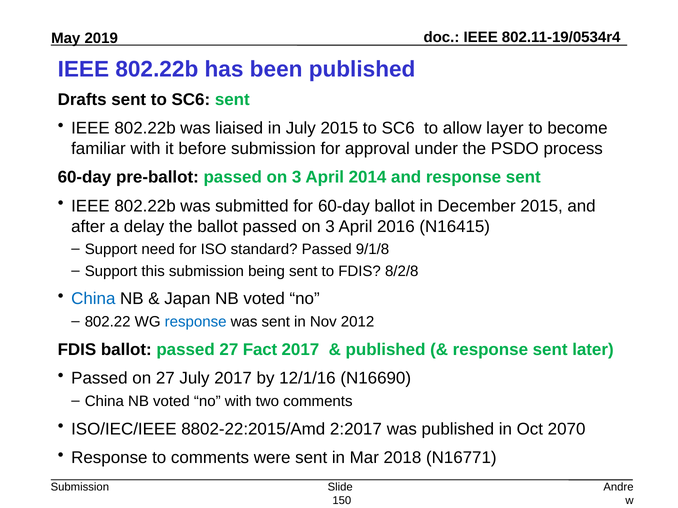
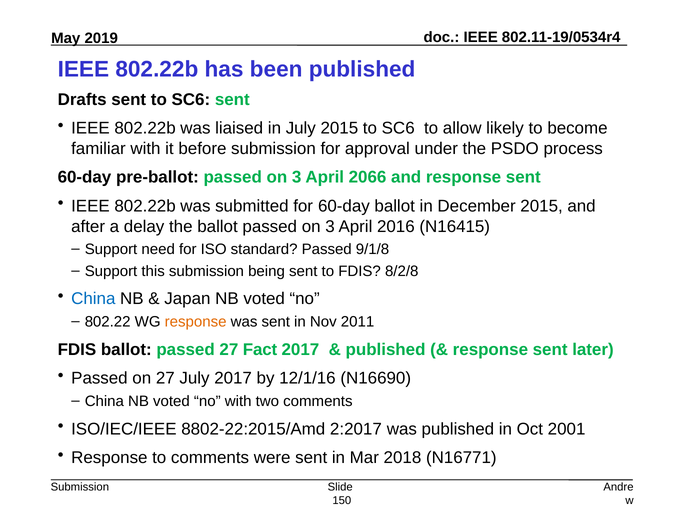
layer: layer -> likely (505, 128)
2014: 2014 -> 2066 (368, 178)
response colour: blue -> orange (196, 322)
2012: 2012 -> 2011 (358, 322)
2070: 2070 -> 2001 (567, 429)
